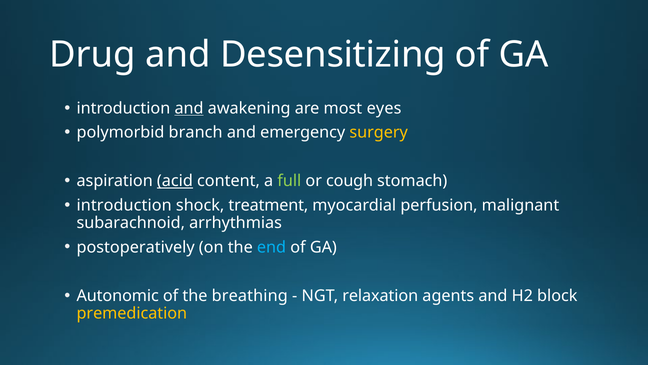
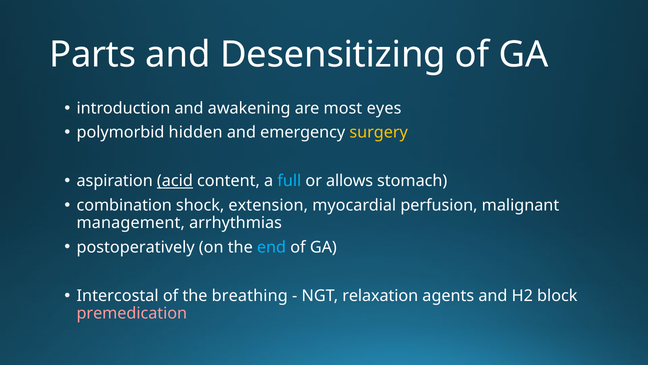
Drug: Drug -> Parts (93, 54)
and underline: present -> none (189, 108)
branch: branch -> hidden (196, 132)
full colour: light green -> light blue (289, 181)
cough: cough -> allows (350, 181)
introduction: introduction -> combination (124, 205)
treatment: treatment -> extension (268, 205)
subarachnoid: subarachnoid -> management (131, 223)
Autonomic: Autonomic -> Intercostal (118, 295)
premedication colour: yellow -> pink (132, 313)
